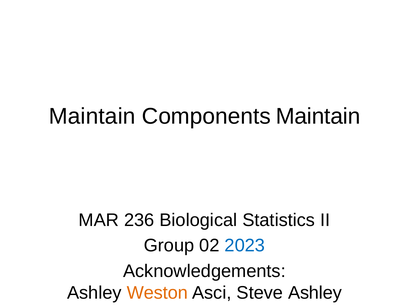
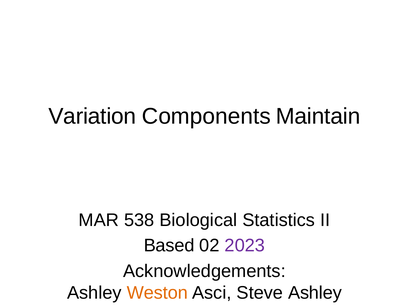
Maintain: Maintain -> Variation (92, 116)
236: 236 -> 538 (139, 220)
Group: Group -> Based (169, 245)
2023 colour: blue -> purple (245, 245)
